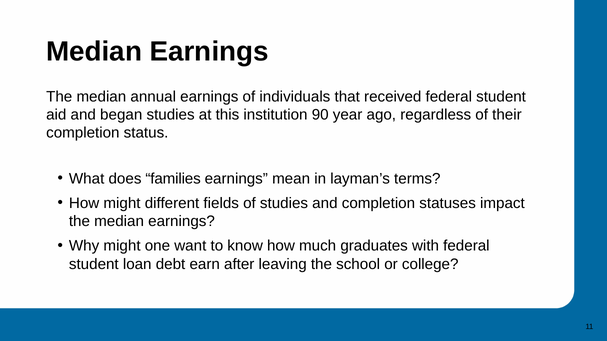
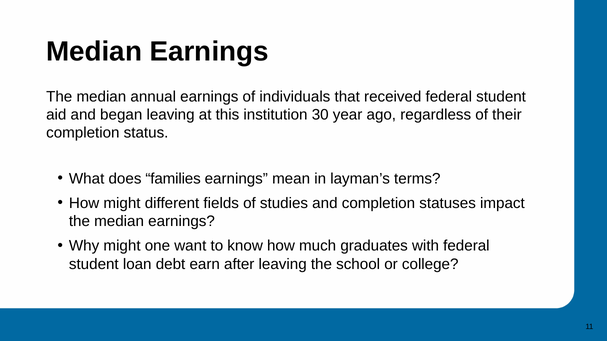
began studies: studies -> leaving (171, 115)
90: 90 -> 30 (320, 115)
